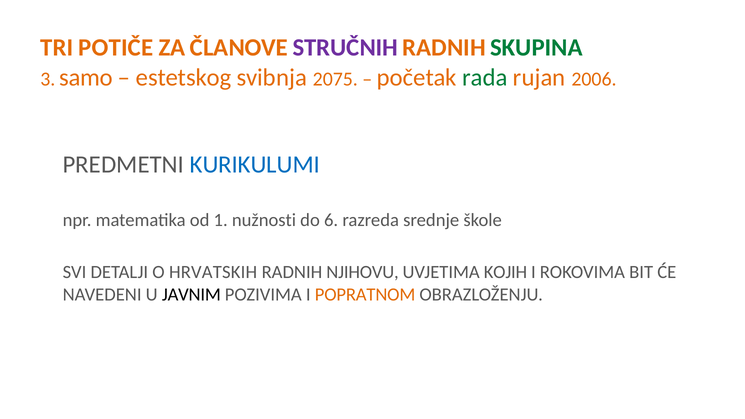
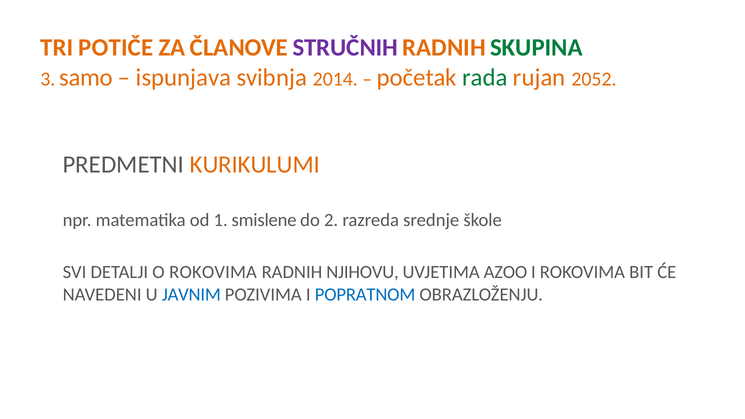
estetskog: estetskog -> ispunjava (184, 77)
2075: 2075 -> 2014 (335, 79)
2006: 2006 -> 2052 (594, 79)
KURIKULUMI colour: blue -> orange (255, 165)
nužnosti: nužnosti -> smislene (264, 220)
6: 6 -> 2 (331, 220)
O HRVATSKIH: HRVATSKIH -> ROKOVIMA (213, 272)
KOJIH: KOJIH -> AZOO (505, 272)
JAVNIM colour: black -> blue (191, 295)
POPRATNOM colour: orange -> blue (365, 295)
